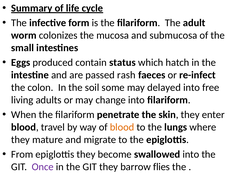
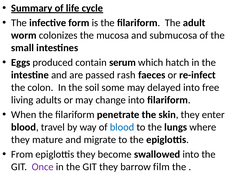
status: status -> serum (123, 62)
blood colour: orange -> blue (122, 127)
flies: flies -> film (161, 166)
